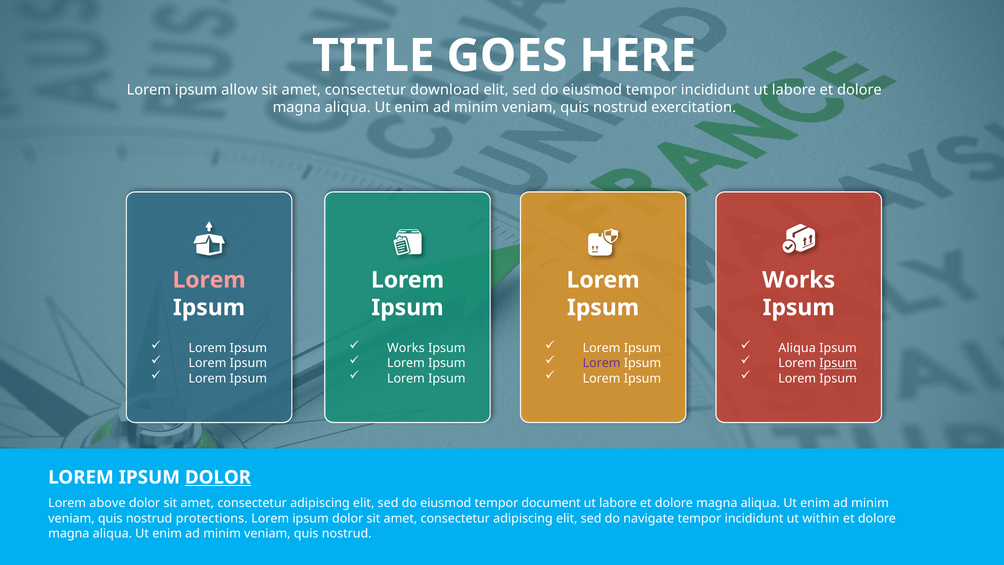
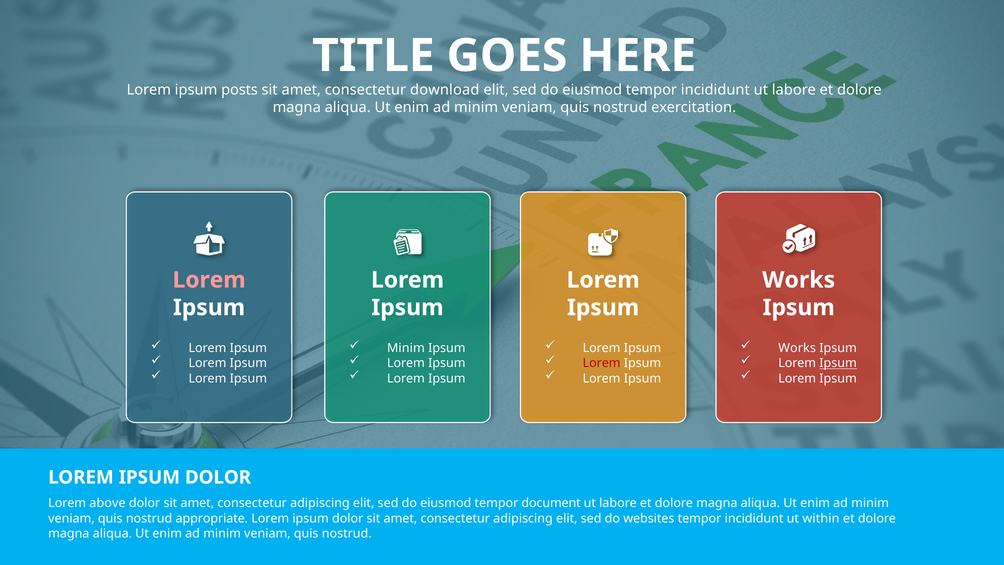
allow: allow -> posts (240, 90)
Works: Works -> Minim (406, 348)
Aliqua: Aliqua -> Works (797, 348)
Lorem colour: purple -> red (602, 363)
DOLOR underline: present -> none (218, 477)
protections: protections -> appropriate (212, 518)
navigate: navigate -> websites (649, 518)
